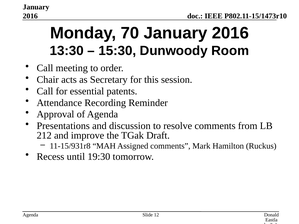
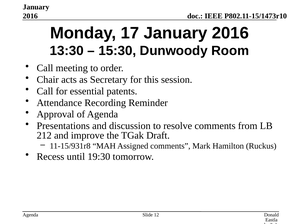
70: 70 -> 17 (130, 33)
